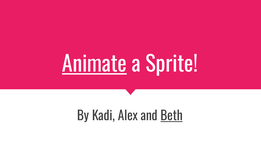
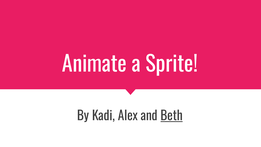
Animate underline: present -> none (94, 64)
